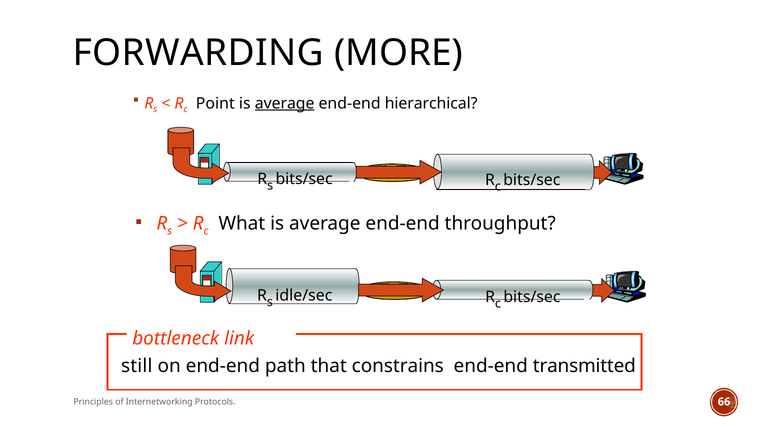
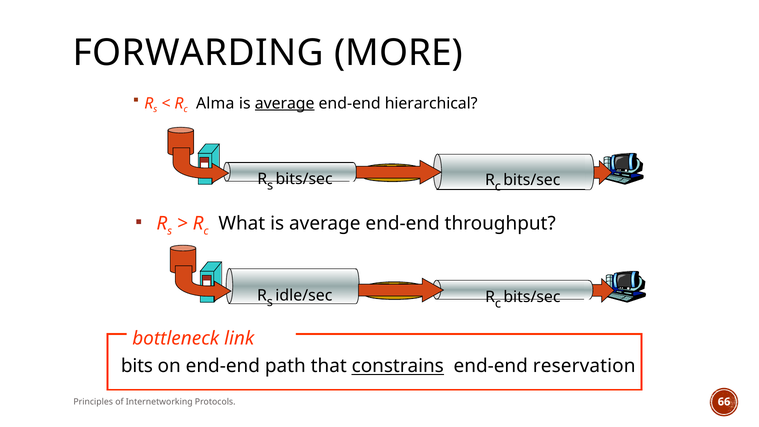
Point: Point -> Alma (215, 103)
still: still -> bits (137, 366)
constrains underline: none -> present (398, 366)
transmitted: transmitted -> reservation (584, 366)
